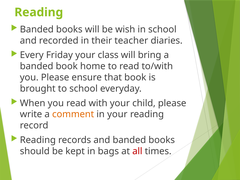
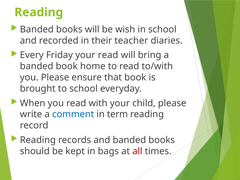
your class: class -> read (108, 55)
comment colour: orange -> blue (73, 114)
in your: your -> term (117, 114)
